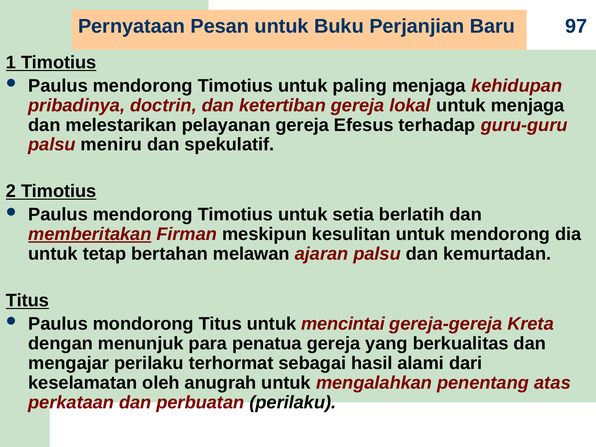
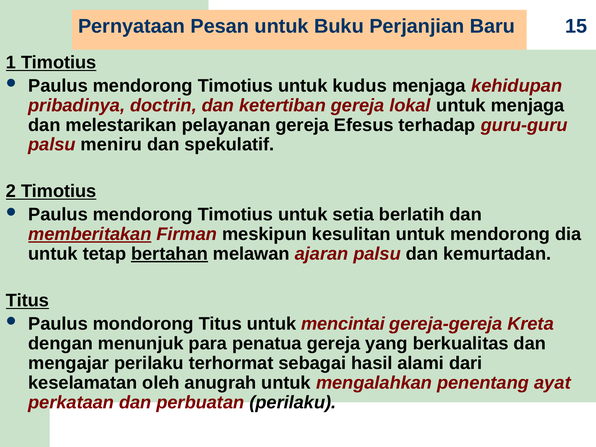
97: 97 -> 15 (576, 26)
paling: paling -> kudus (360, 86)
bertahan underline: none -> present (170, 254)
atas: atas -> ayat (552, 383)
